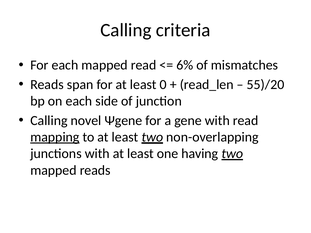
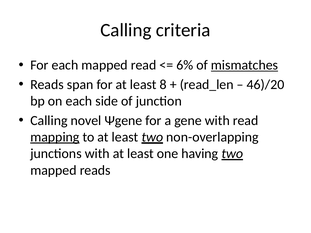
mismatches underline: none -> present (244, 65)
0: 0 -> 8 (163, 85)
55)/20: 55)/20 -> 46)/20 (265, 85)
